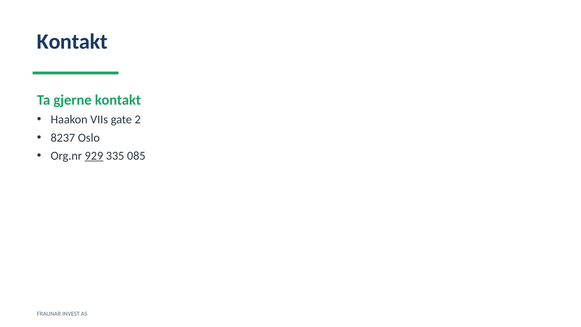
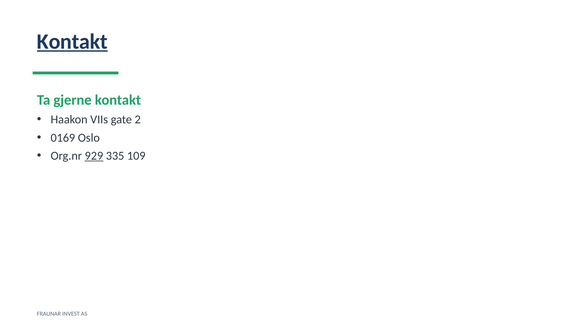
Kontakt underline: none -> present (72, 41)
8237: 8237 -> 0169 (63, 138)
085: 085 -> 109 (136, 156)
